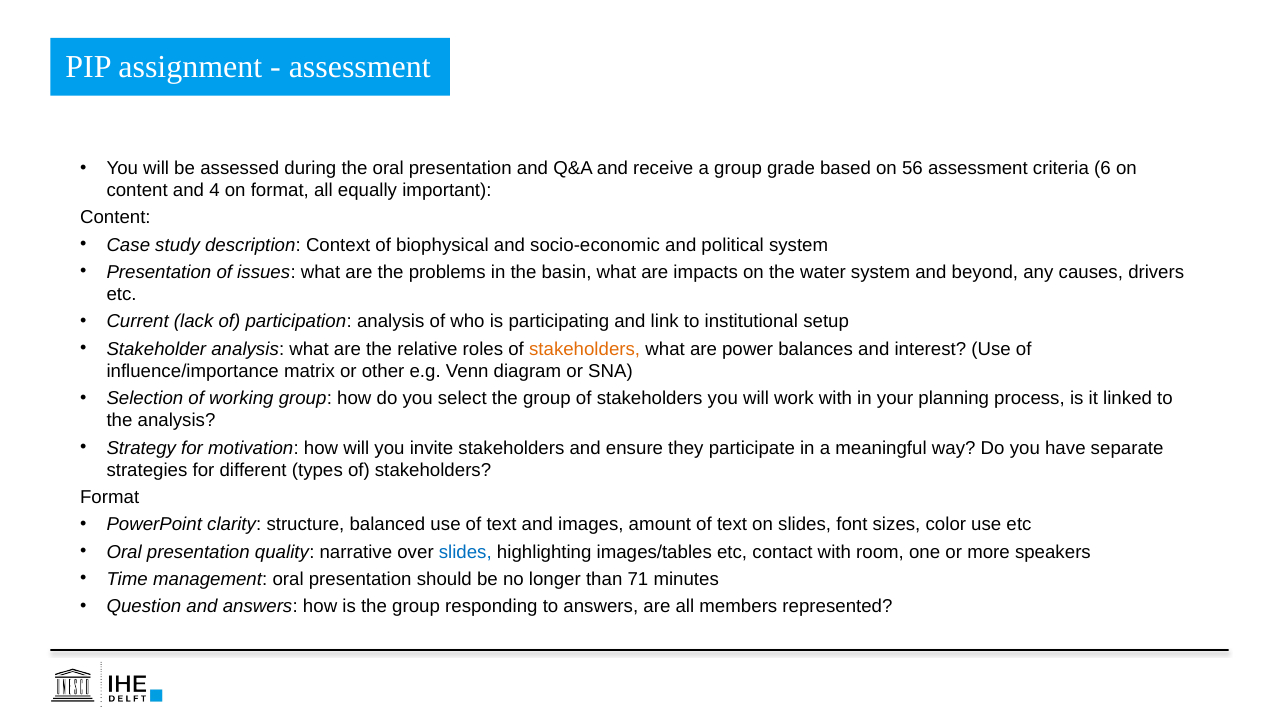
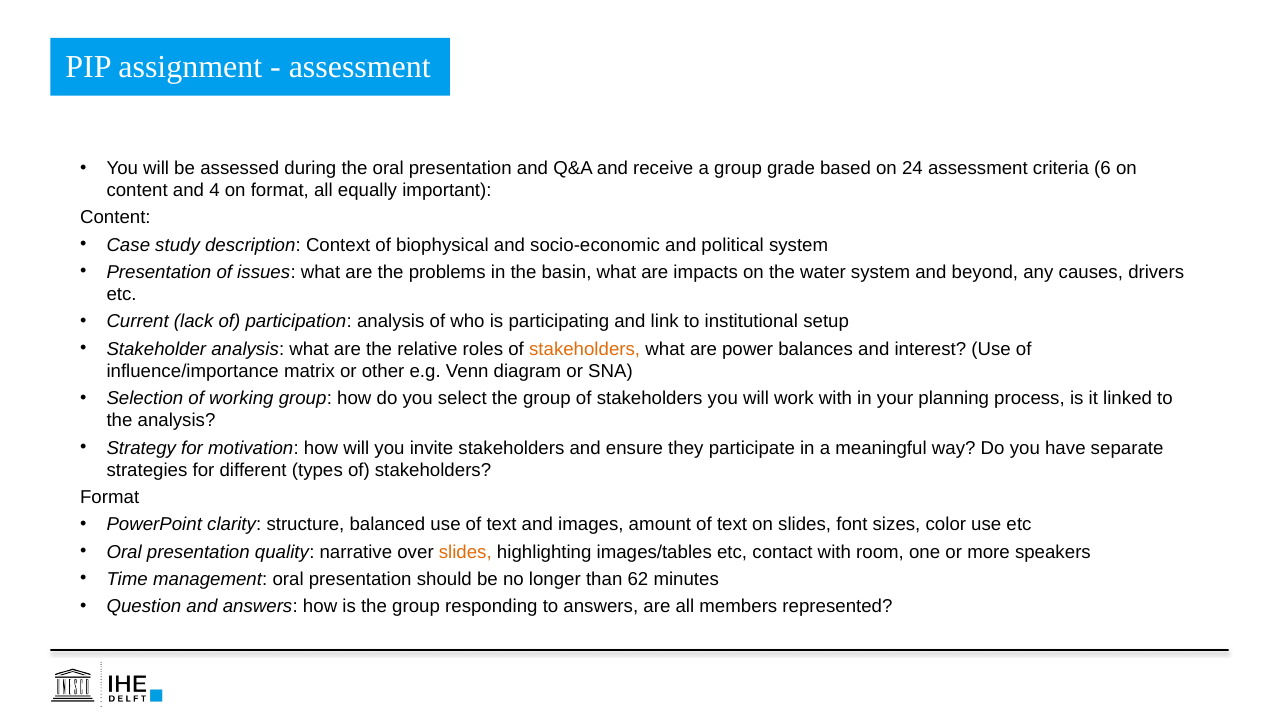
56: 56 -> 24 (912, 168)
slides colour: blue -> orange (465, 552)
71: 71 -> 62 (638, 579)
